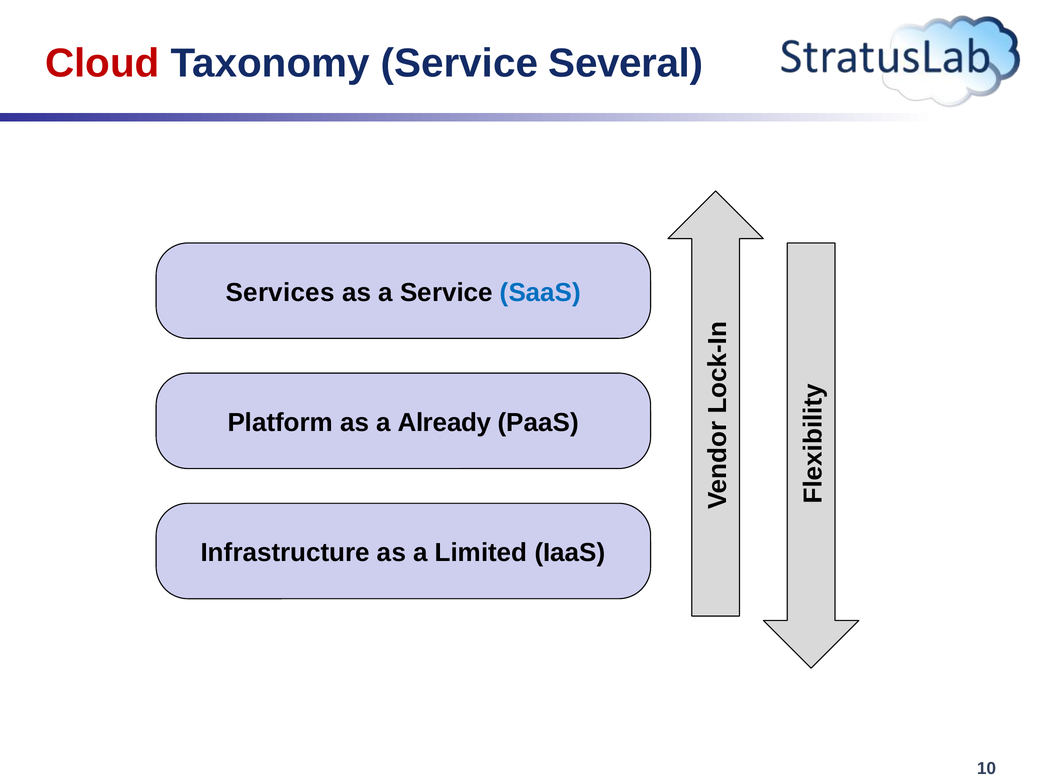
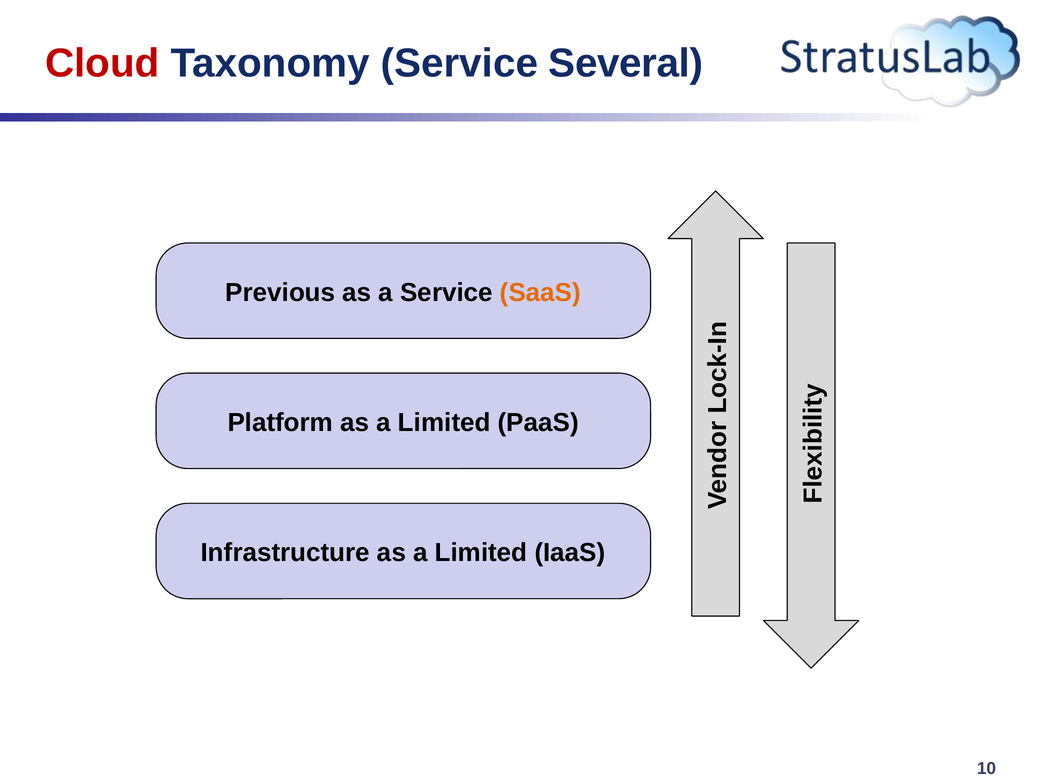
Services: Services -> Previous (280, 292)
SaaS colour: blue -> orange (540, 292)
Platform as a Already: Already -> Limited (444, 422)
